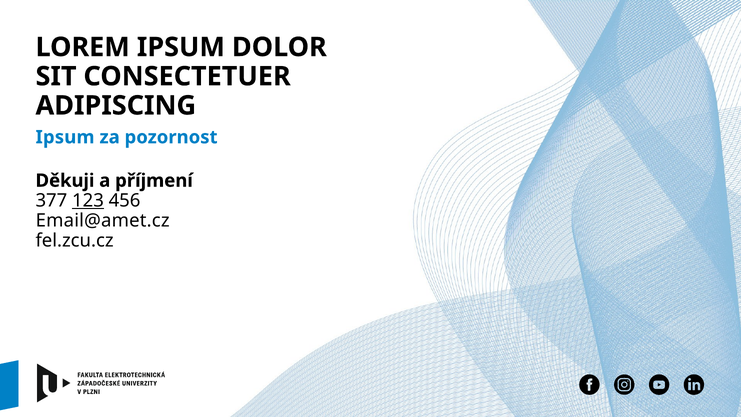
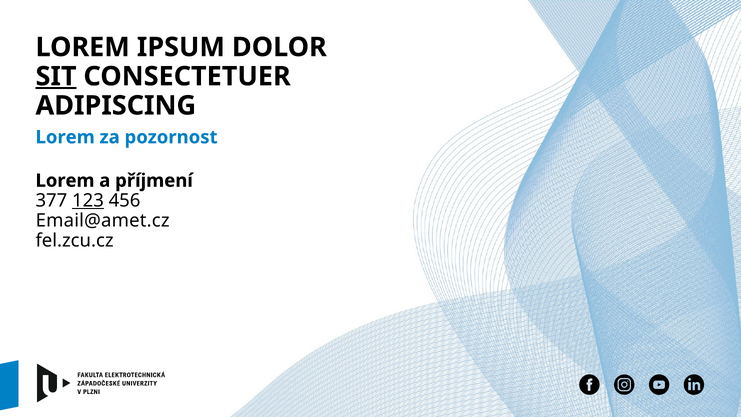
SIT underline: none -> present (56, 76)
Ipsum: Ipsum -> Lorem (65, 137)
Děkuji: Děkuji -> Lorem (65, 181)
